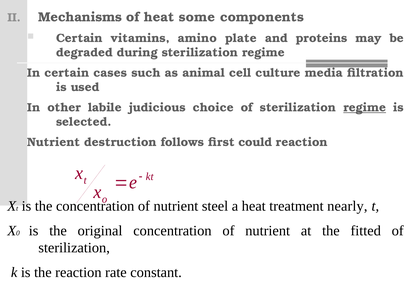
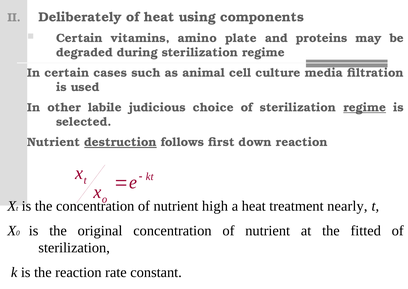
Mechanisms: Mechanisms -> Deliberately (80, 17)
some: some -> using (197, 17)
destruction underline: none -> present (120, 143)
could: could -> down (255, 143)
steel: steel -> high (215, 207)
